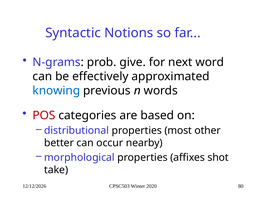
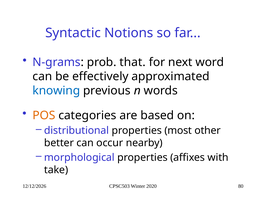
give: give -> that (133, 62)
POS colour: red -> orange (44, 116)
shot: shot -> with (218, 158)
